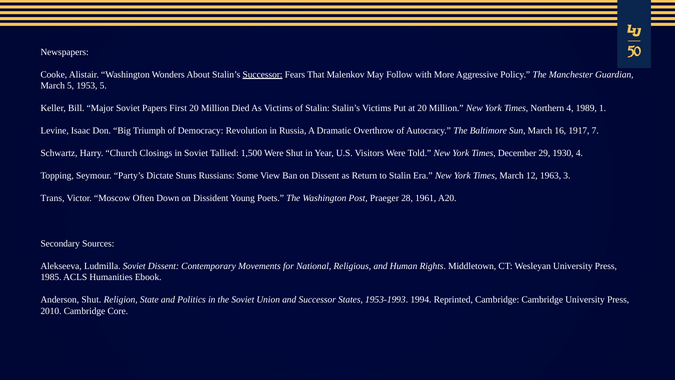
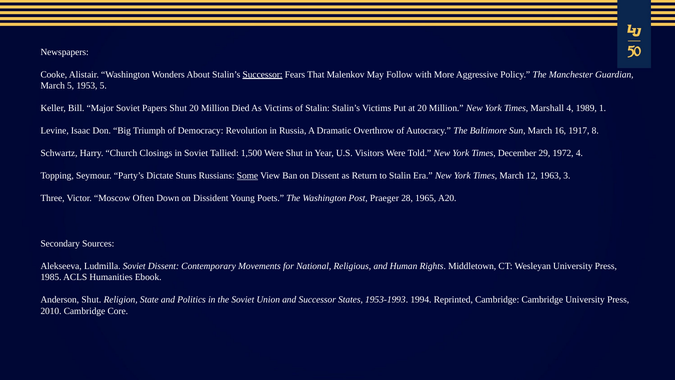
Papers First: First -> Shut (178, 108)
Northern: Northern -> Marshall (547, 108)
7: 7 -> 8 (595, 131)
1930: 1930 -> 1972 (563, 153)
Some underline: none -> present (247, 176)
Trans: Trans -> Three (53, 198)
1961: 1961 -> 1965 (426, 198)
